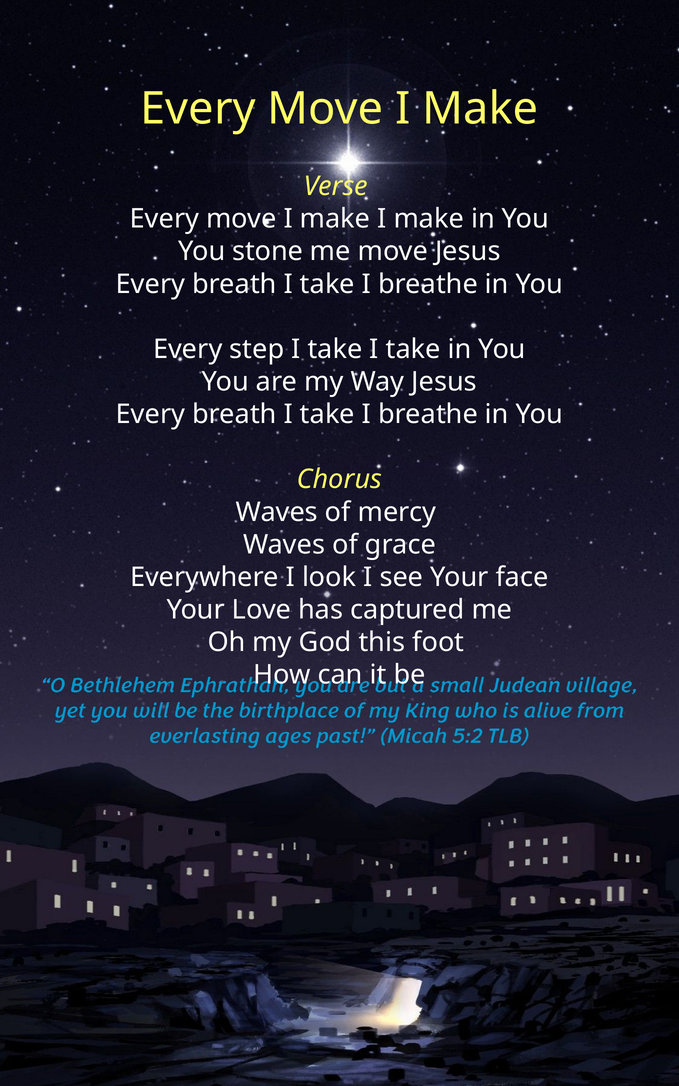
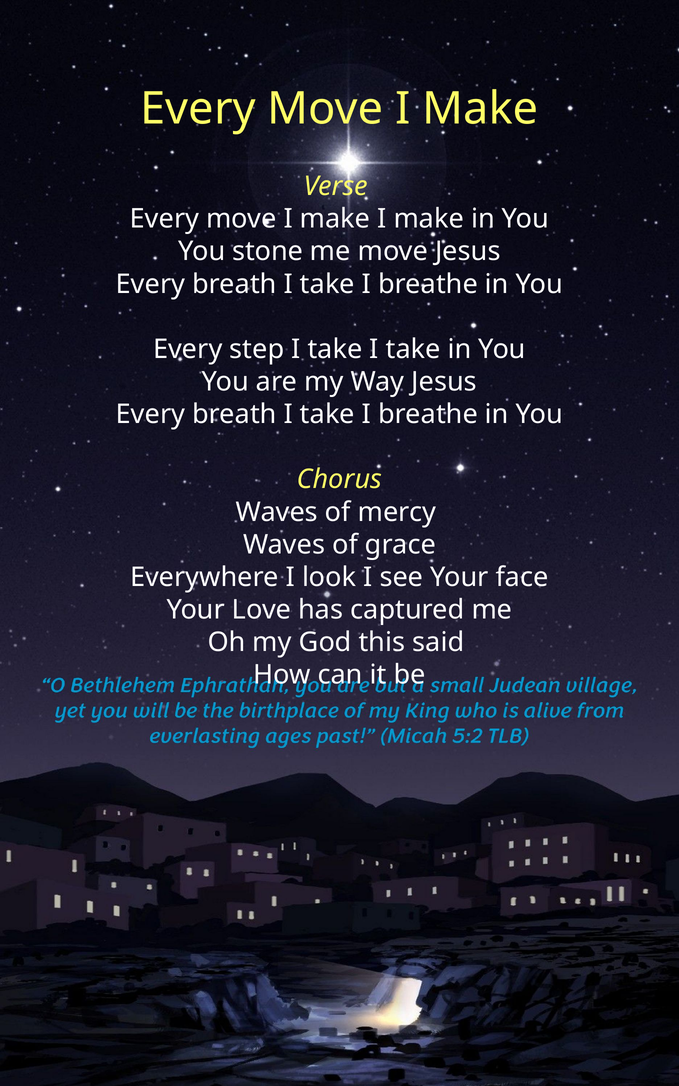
foot: foot -> said (438, 643)
